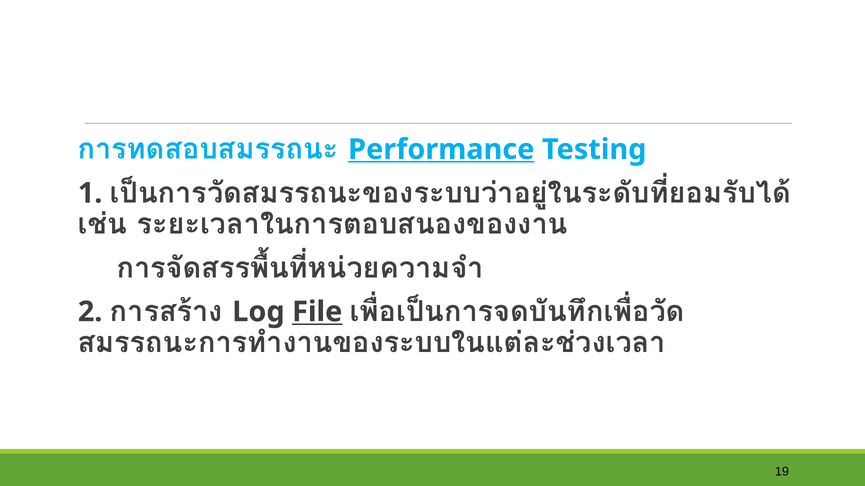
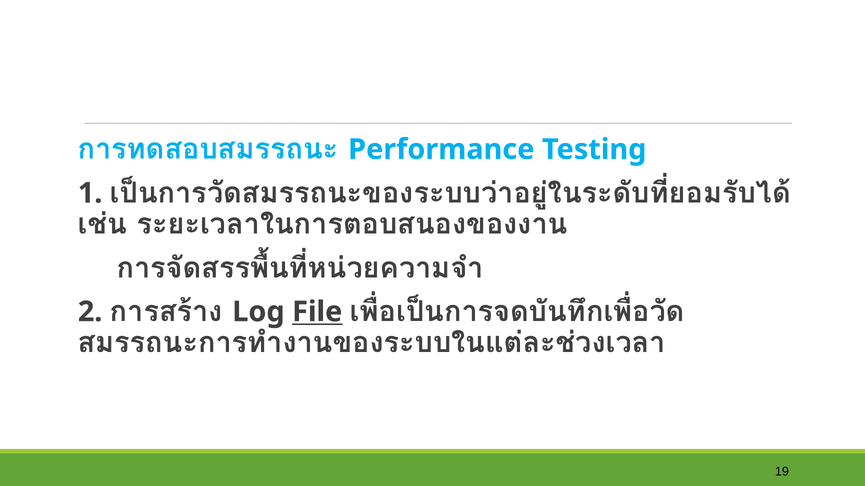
Performance underline: present -> none (441, 150)
